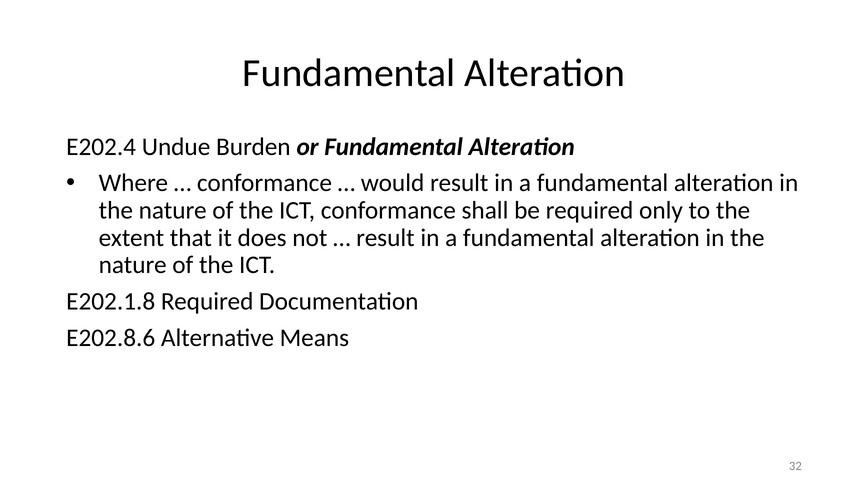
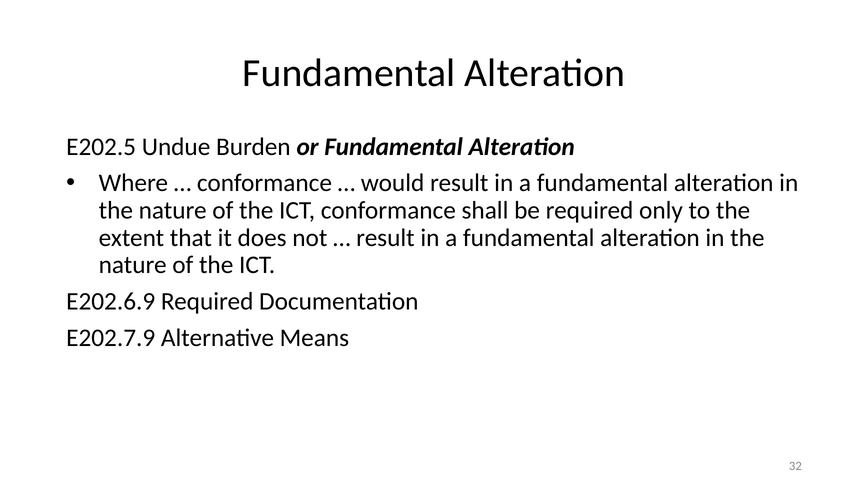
E202.4: E202.4 -> E202.5 (101, 147)
E202.1.8: E202.1.8 -> E202.6.9 (111, 302)
E202.8.6: E202.8.6 -> E202.7.9 (111, 338)
